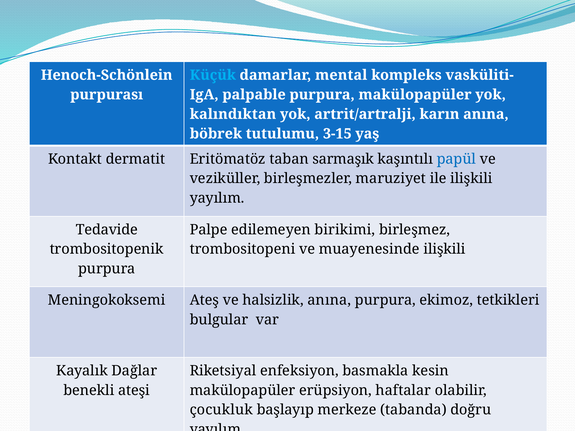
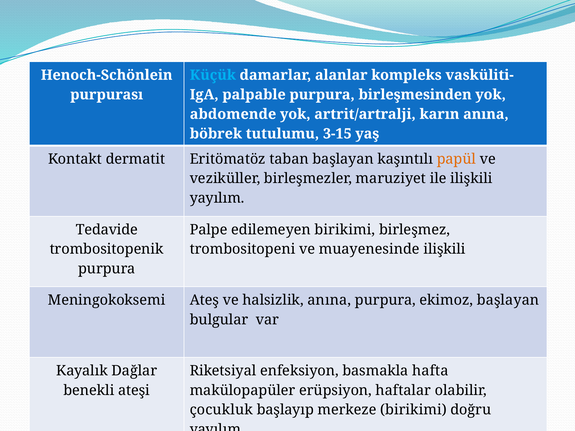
mental: mental -> alanlar (341, 75)
purpura makülopapüler: makülopapüler -> birleşmesinden (415, 95)
kalındıktan: kalındıktan -> abdomende (233, 114)
taban sarmaşık: sarmaşık -> başlayan (343, 159)
papül colour: blue -> orange (456, 159)
ekimoz tetkikleri: tetkikleri -> başlayan (508, 300)
kesin: kesin -> hafta (430, 371)
merkeze tabanda: tabanda -> birikimi (413, 410)
